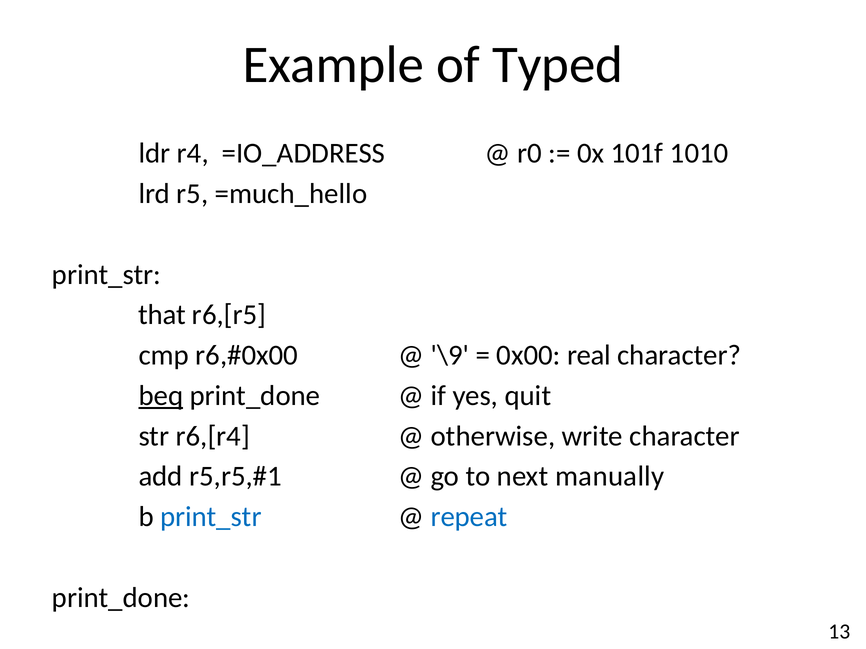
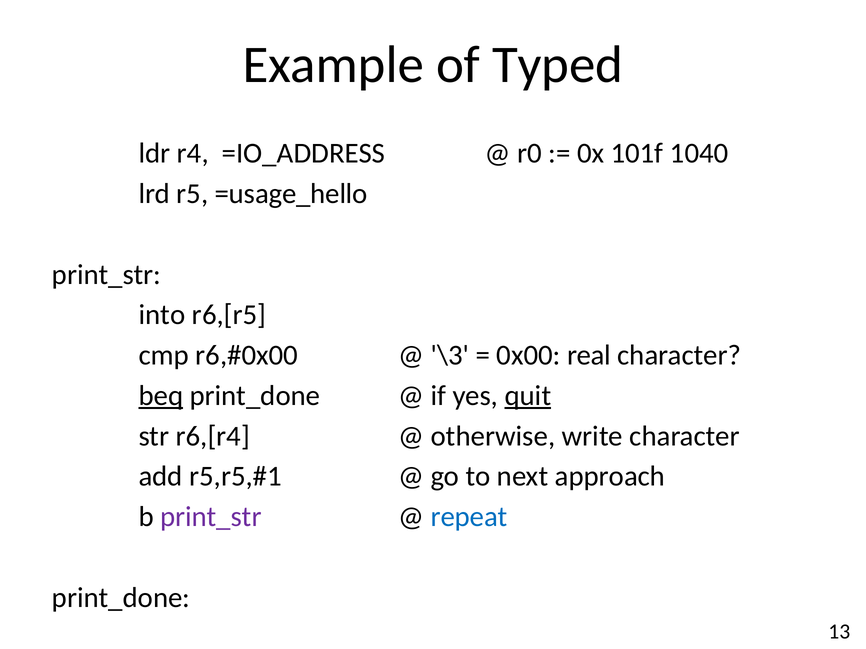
1010: 1010 -> 1040 (699, 154)
=much_hello: =much_hello -> =usage_hello (291, 194)
that: that -> into (162, 315)
\9: \9 -> \3 (450, 356)
quit underline: none -> present (528, 396)
manually: manually -> approach (610, 477)
print_str colour: blue -> purple (211, 517)
